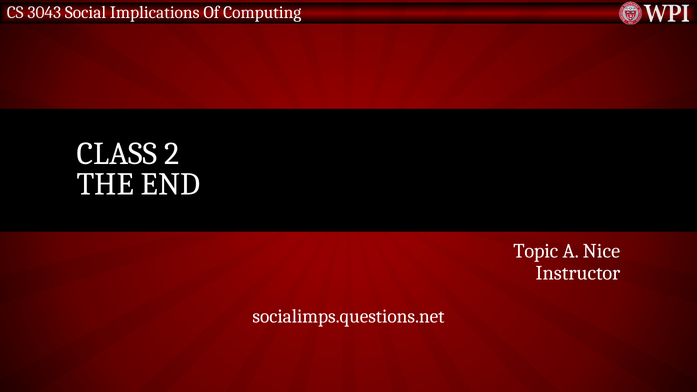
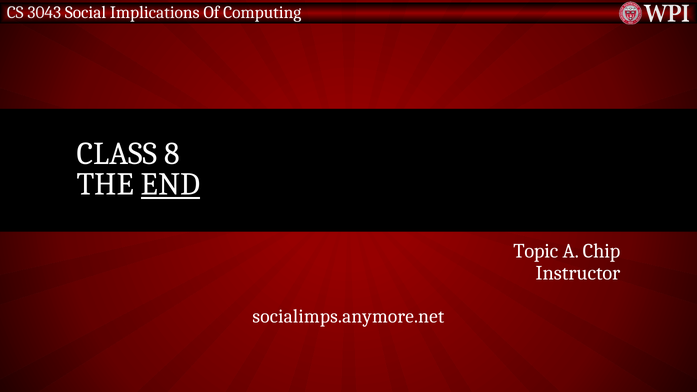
2: 2 -> 8 (172, 154)
END underline: none -> present (171, 184)
Nice: Nice -> Chip (602, 251)
socialimps.questions.net: socialimps.questions.net -> socialimps.anymore.net (348, 316)
